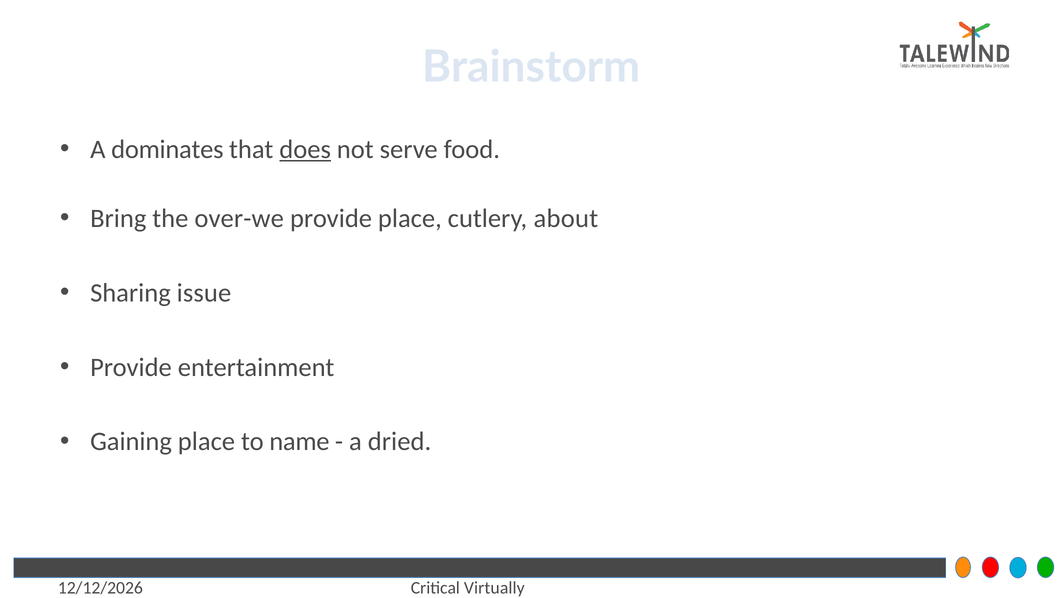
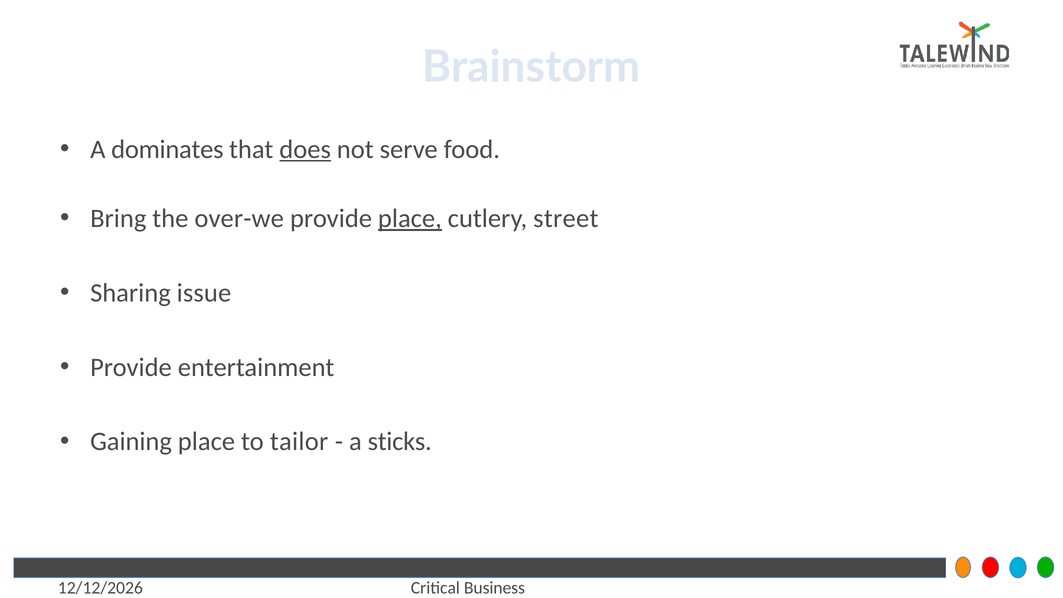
place underline: none -> present (410, 219)
about: about -> street (566, 219)
name: name -> tailor (299, 442)
dried: dried -> sticks (400, 442)
Virtually: Virtually -> Business (494, 588)
